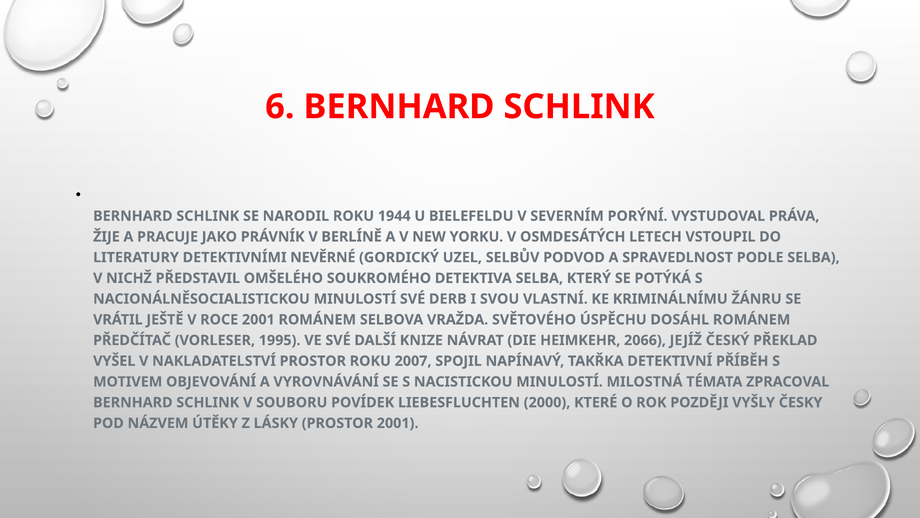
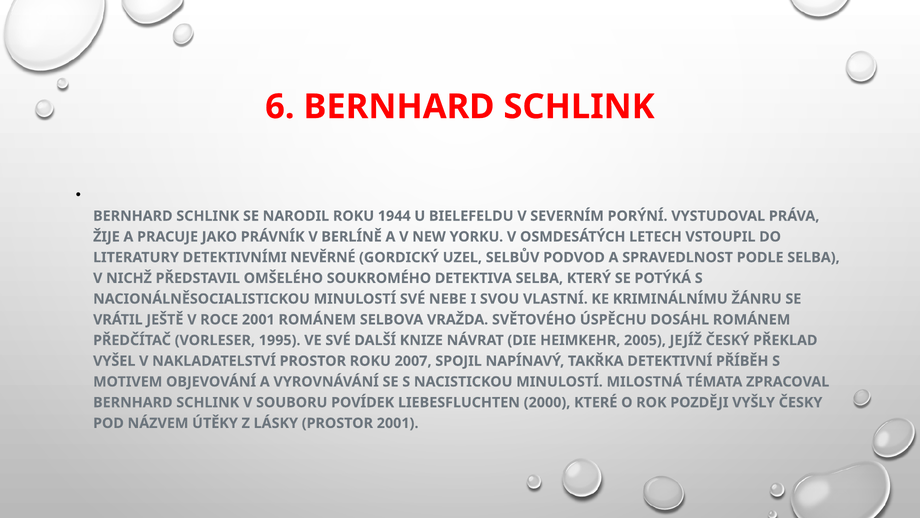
DERB: DERB -> NEBE (448, 299)
2066: 2066 -> 2005 (645, 340)
